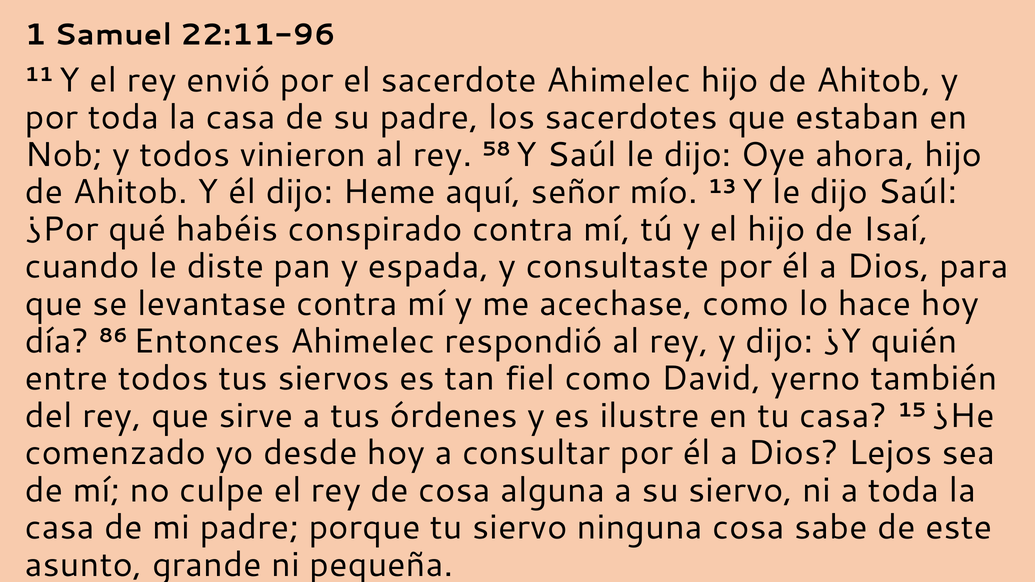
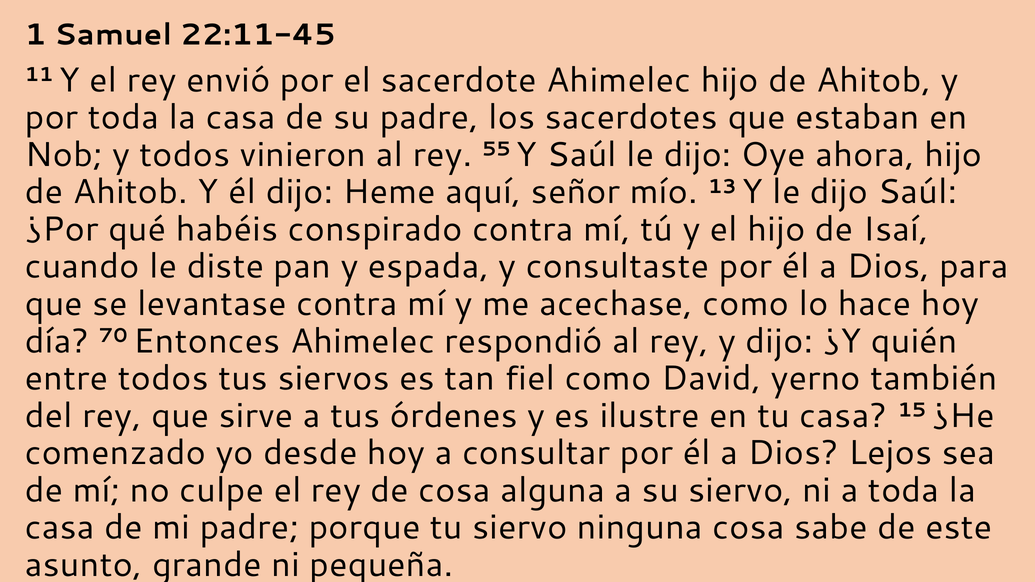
22:11-96: 22:11-96 -> 22:11-45 (258, 35)
58: 58 -> 55 (496, 149)
86: 86 -> 70 (113, 336)
